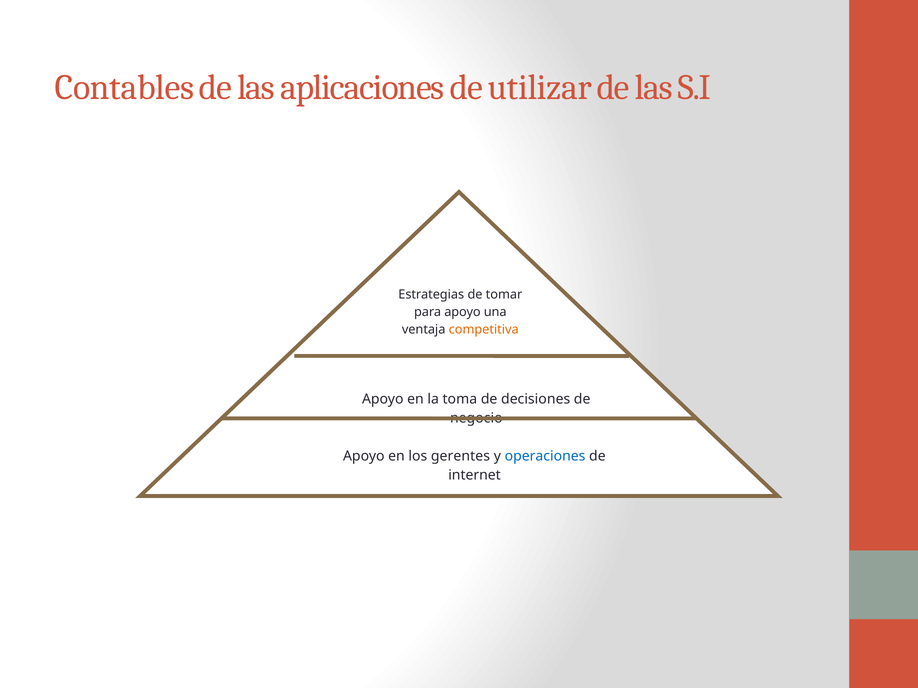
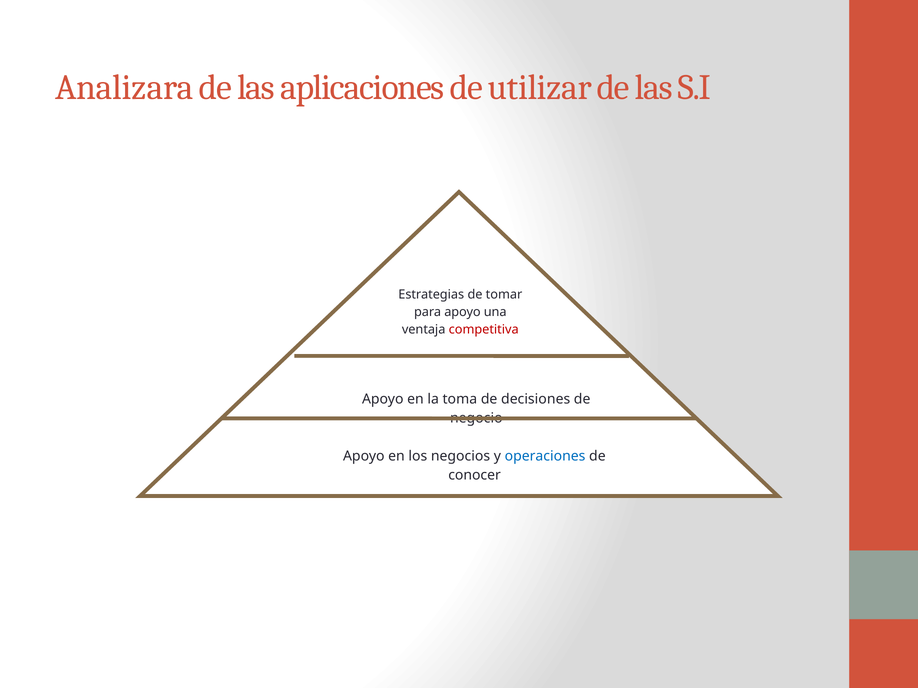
Contables: Contables -> Analizara (124, 87)
competitiva colour: orange -> red (484, 330)
gerentes: gerentes -> negocios (461, 456)
internet: internet -> conocer (475, 476)
